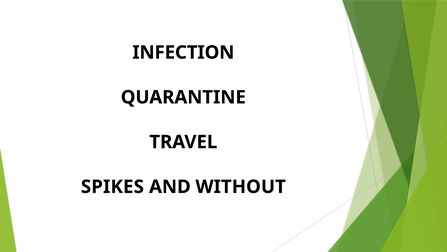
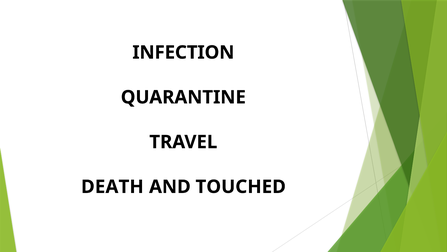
SPIKES: SPIKES -> DEATH (112, 186)
WITHOUT: WITHOUT -> TOUCHED (241, 186)
